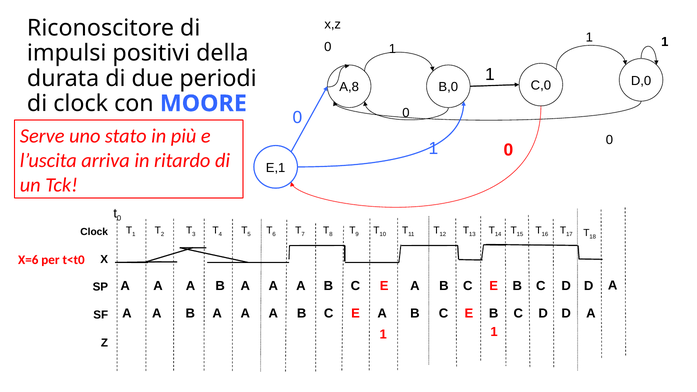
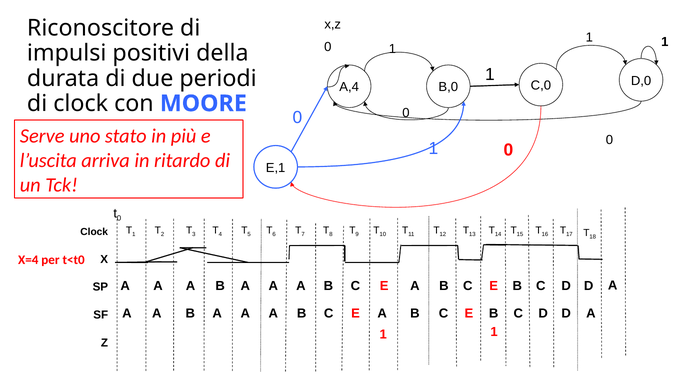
A,8: A,8 -> A,4 (349, 87)
X=6: X=6 -> X=4 (28, 260)
